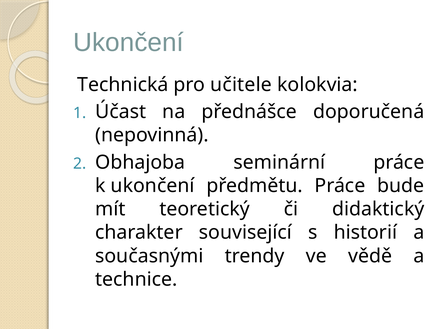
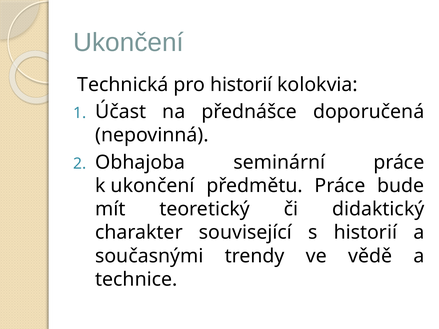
pro učitele: učitele -> historií (241, 85)
